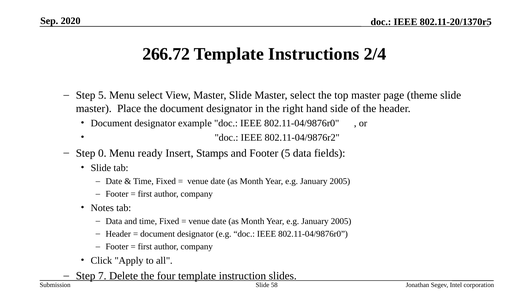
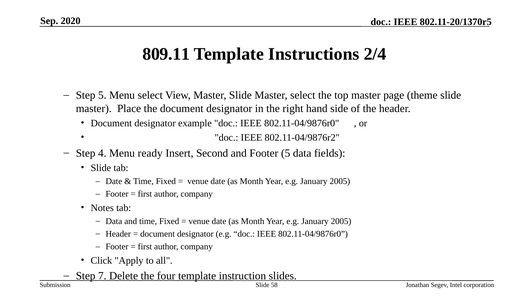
266.72: 266.72 -> 809.11 (166, 54)
0: 0 -> 4 (102, 153)
Stamps: Stamps -> Second (212, 153)
